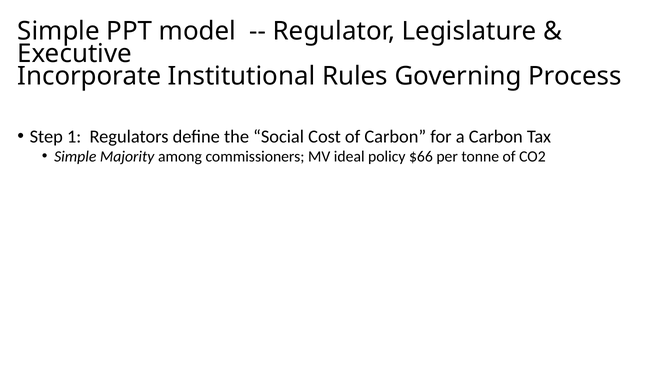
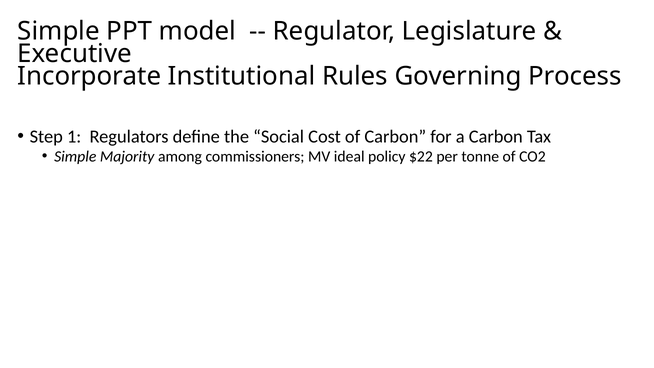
$66: $66 -> $22 (421, 157)
